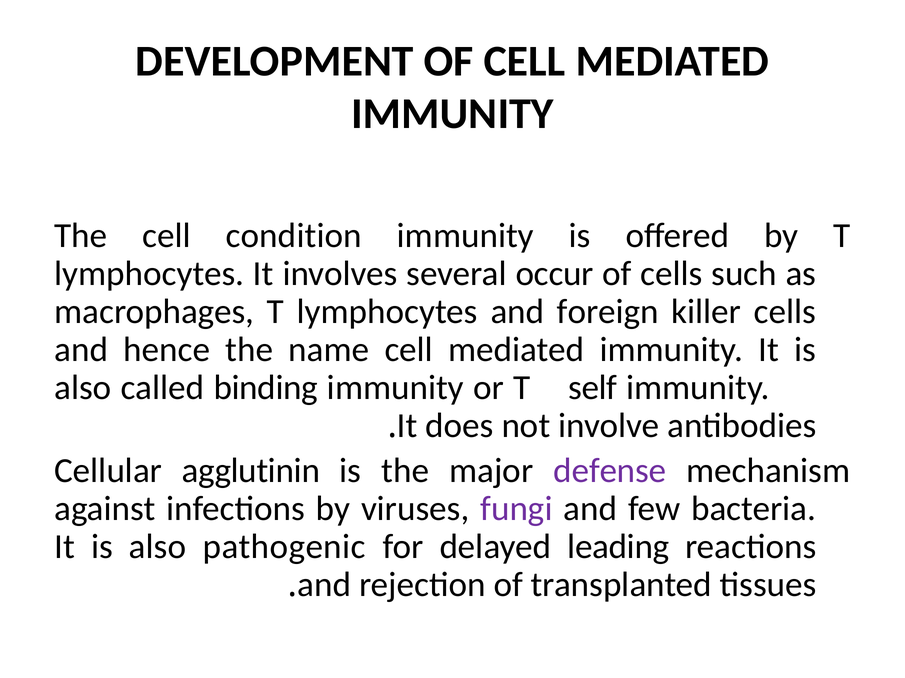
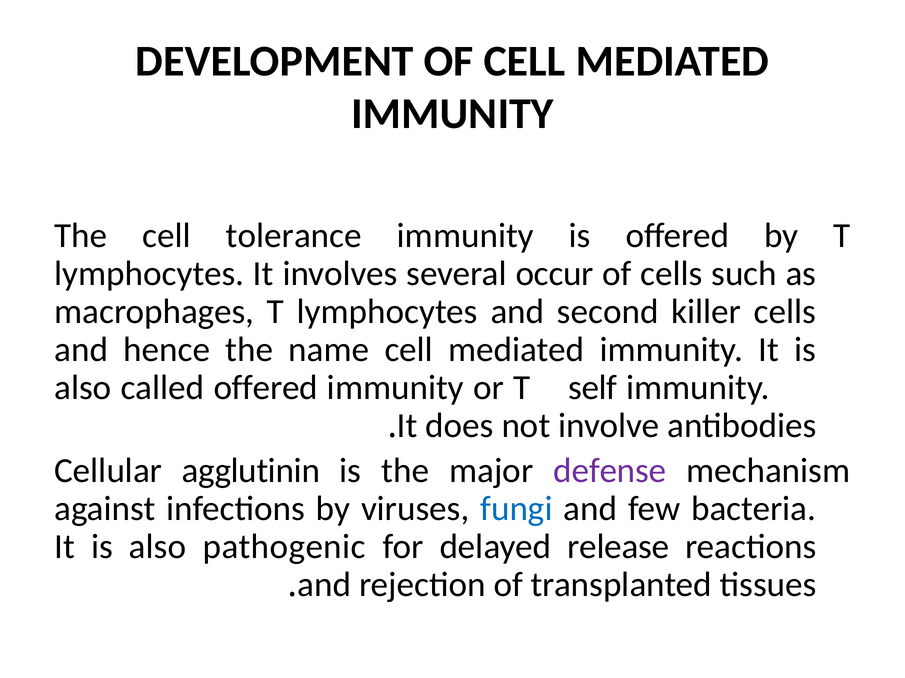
condition: condition -> tolerance (294, 236)
foreign: foreign -> second (608, 312)
called binding: binding -> offered (266, 388)
fungi colour: purple -> blue (516, 509)
leading: leading -> release (618, 547)
